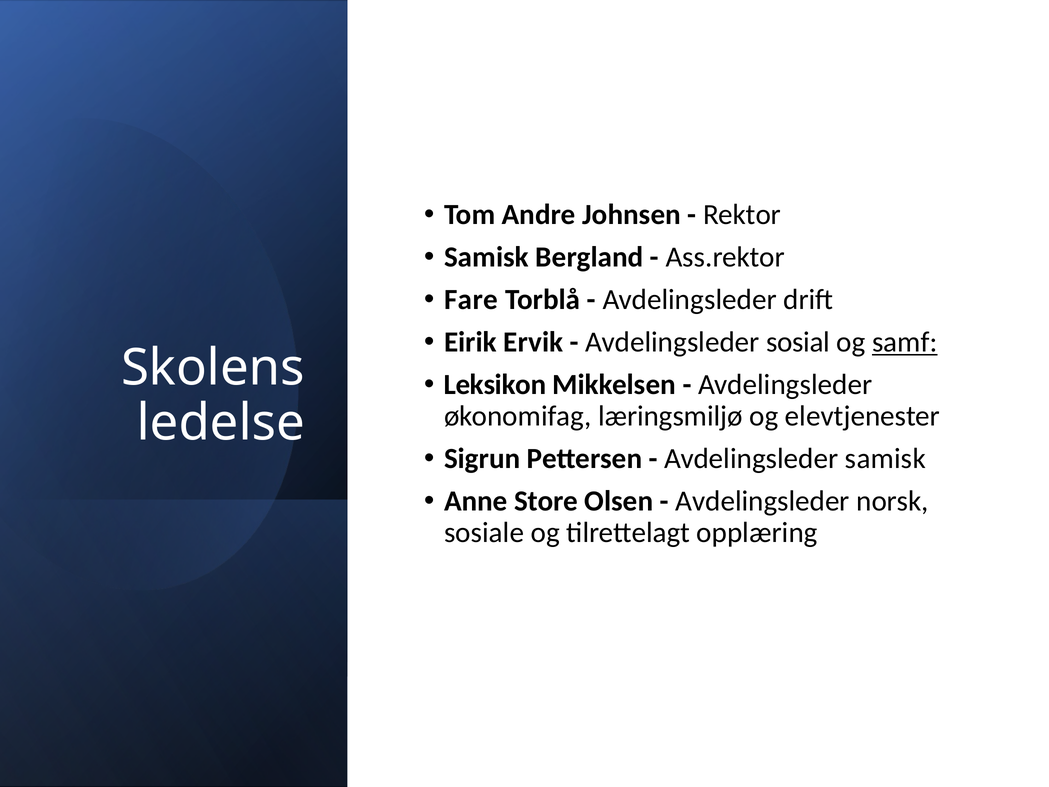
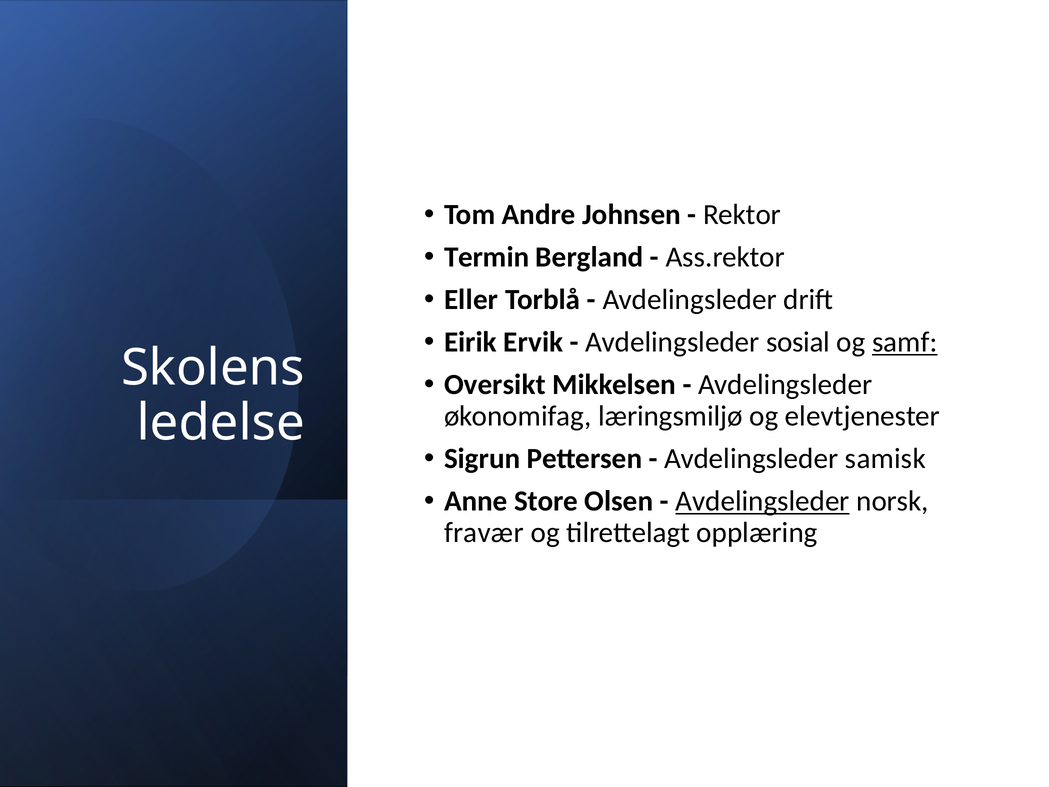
Samisk: Samisk -> Termin (487, 257)
Fare: Fare -> Eller (471, 300)
Leksikon: Leksikon -> Oversikt (495, 385)
Avdelingsleder underline: none -> present (763, 501)
sosiale: sosiale -> fravær (484, 532)
